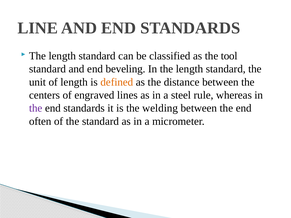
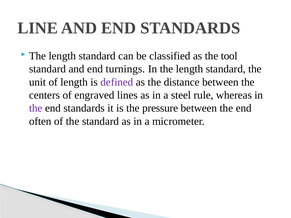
beveling: beveling -> turnings (125, 69)
defined colour: orange -> purple (117, 82)
welding: welding -> pressure (160, 108)
